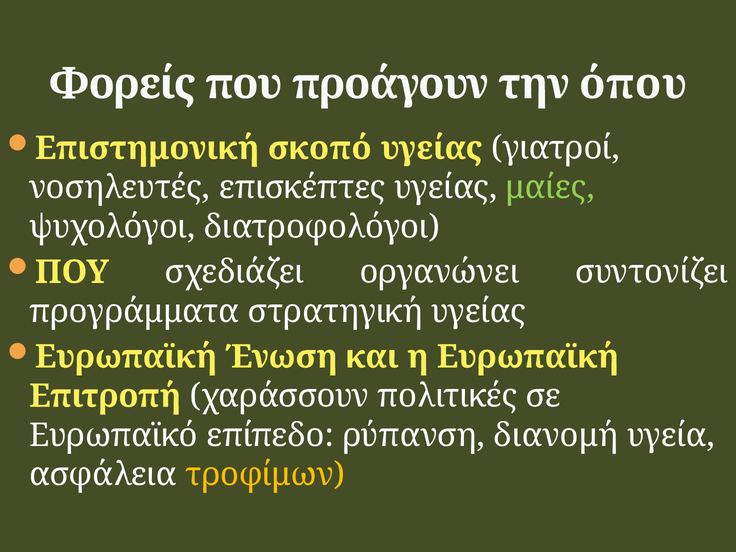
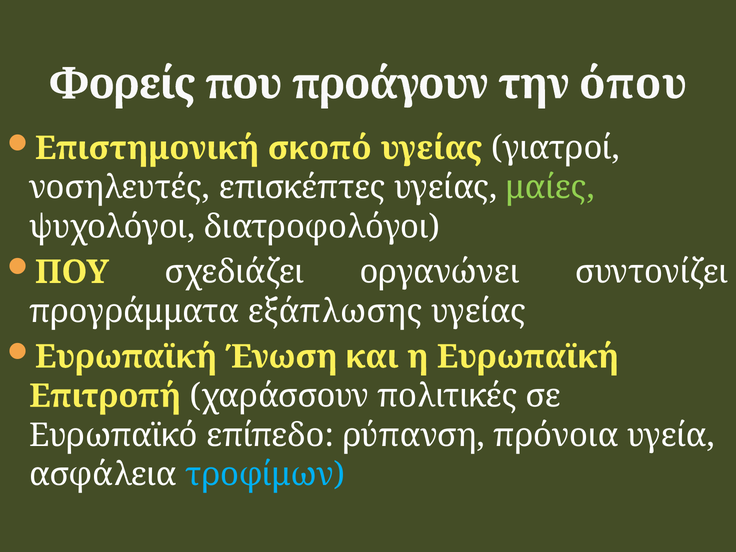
στρατηγική: στρατηγική -> εξάπλωσης (335, 311)
διανομή: διανομή -> πρόνοια (556, 435)
τροφίμων colour: yellow -> light blue (265, 475)
